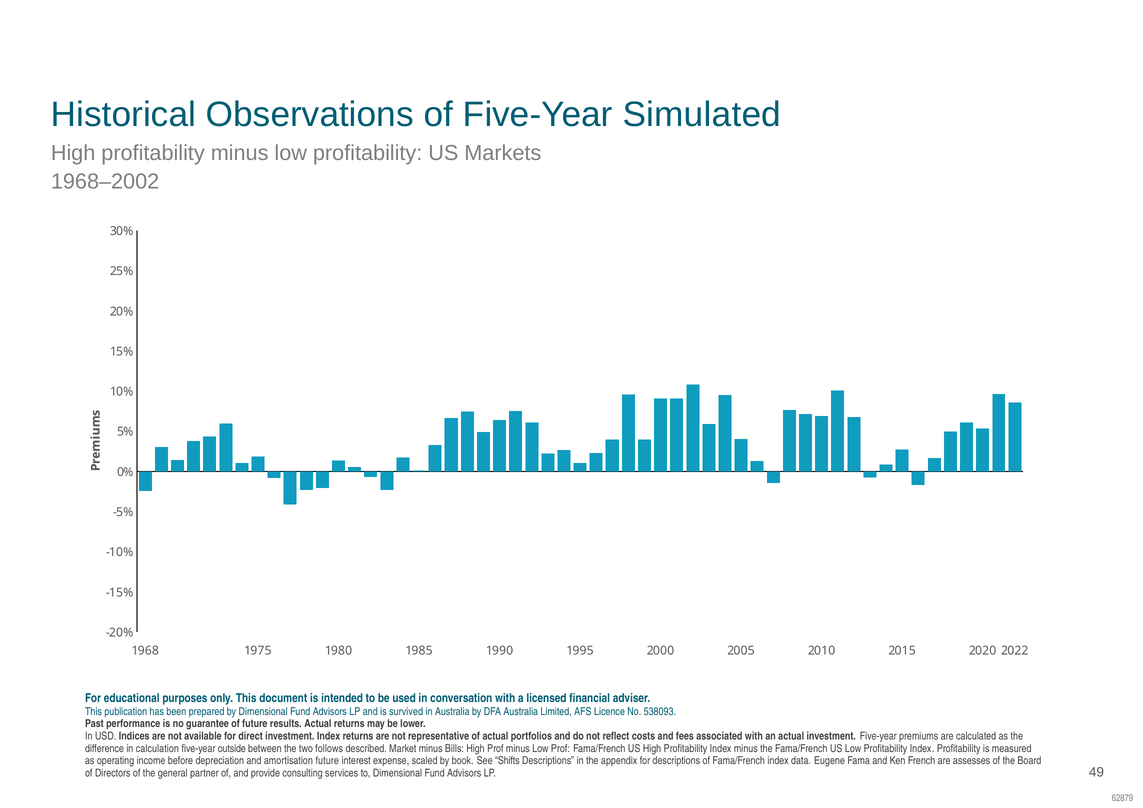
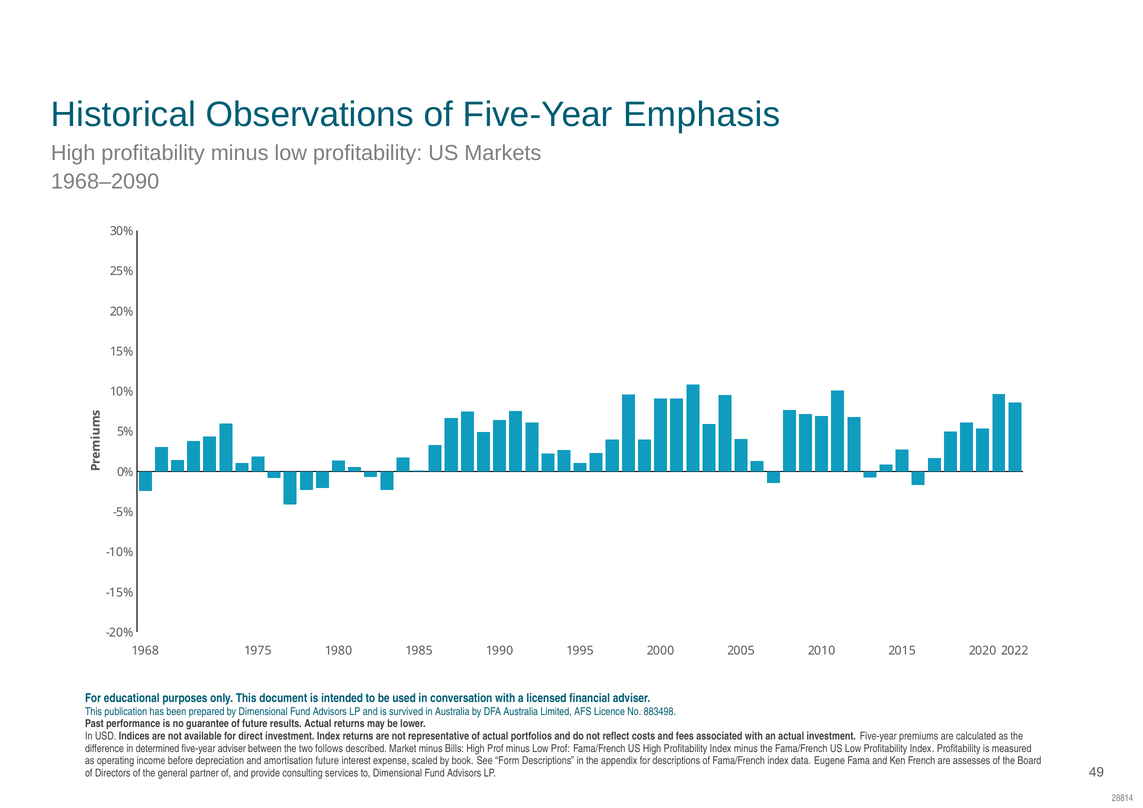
Simulated: Simulated -> Emphasis (702, 115)
1968–2002: 1968–2002 -> 1968–2090 (105, 182)
538093: 538093 -> 883498 (660, 711)
calculation: calculation -> determined (157, 748)
five-year outside: outside -> adviser (232, 748)
Shifts: Shifts -> Form (507, 761)
62879: 62879 -> 28814 (1122, 798)
